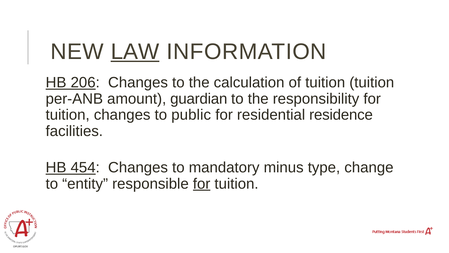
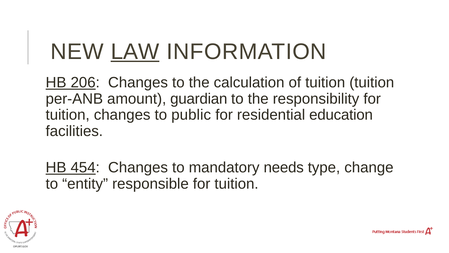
residence: residence -> education (341, 115)
minus: minus -> needs (284, 167)
for underline: present -> none (202, 183)
